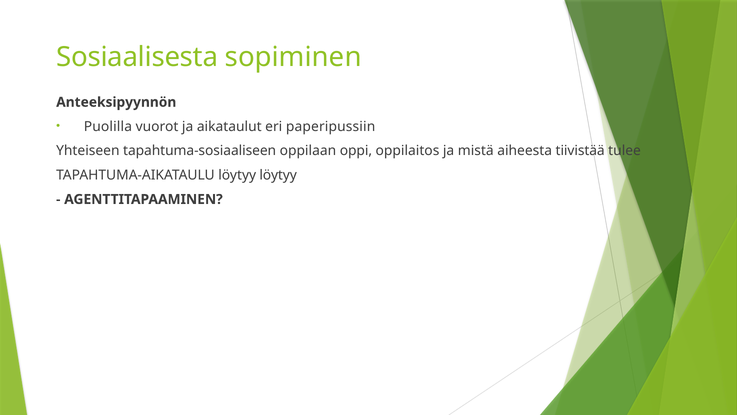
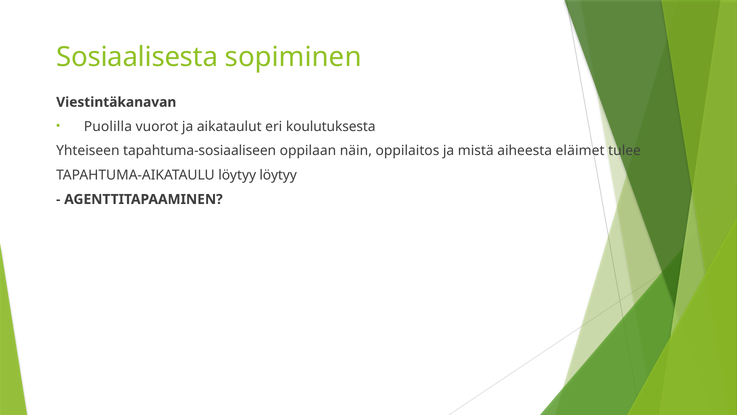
Anteeksipyynnön: Anteeksipyynnön -> Viestintäkanavan (116, 102)
paperipussiin: paperipussiin -> koulutuksesta (331, 126)
oppi: oppi -> näin (356, 151)
tiivistää: tiivistää -> eläimet (580, 151)
